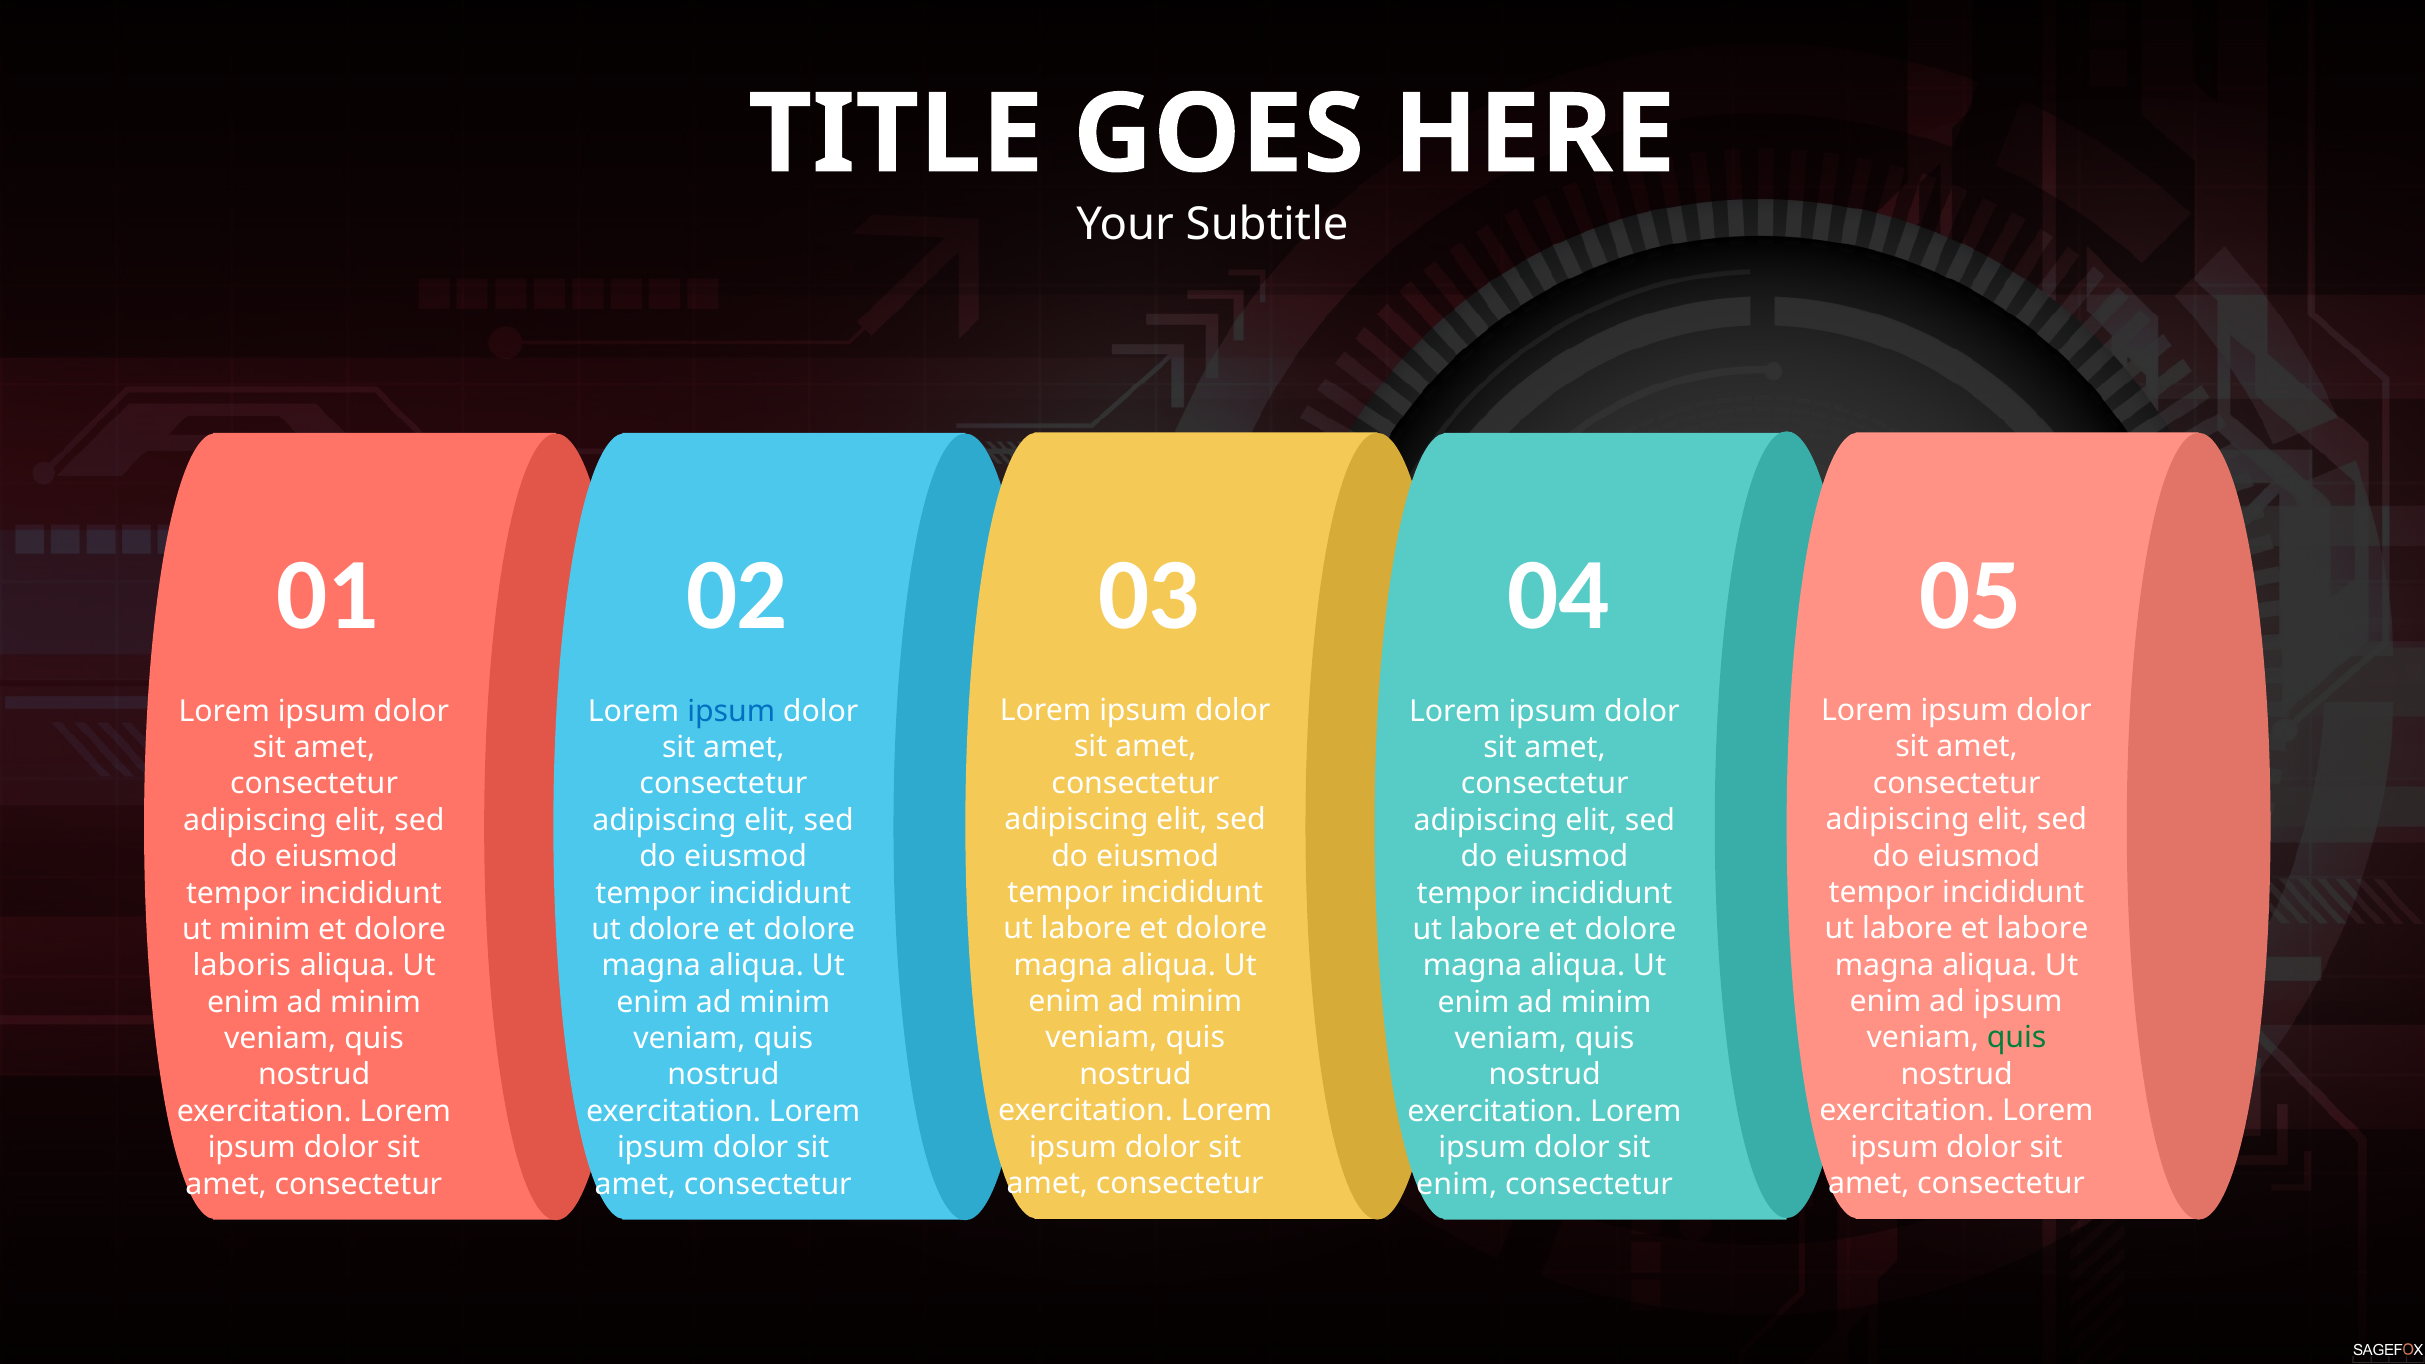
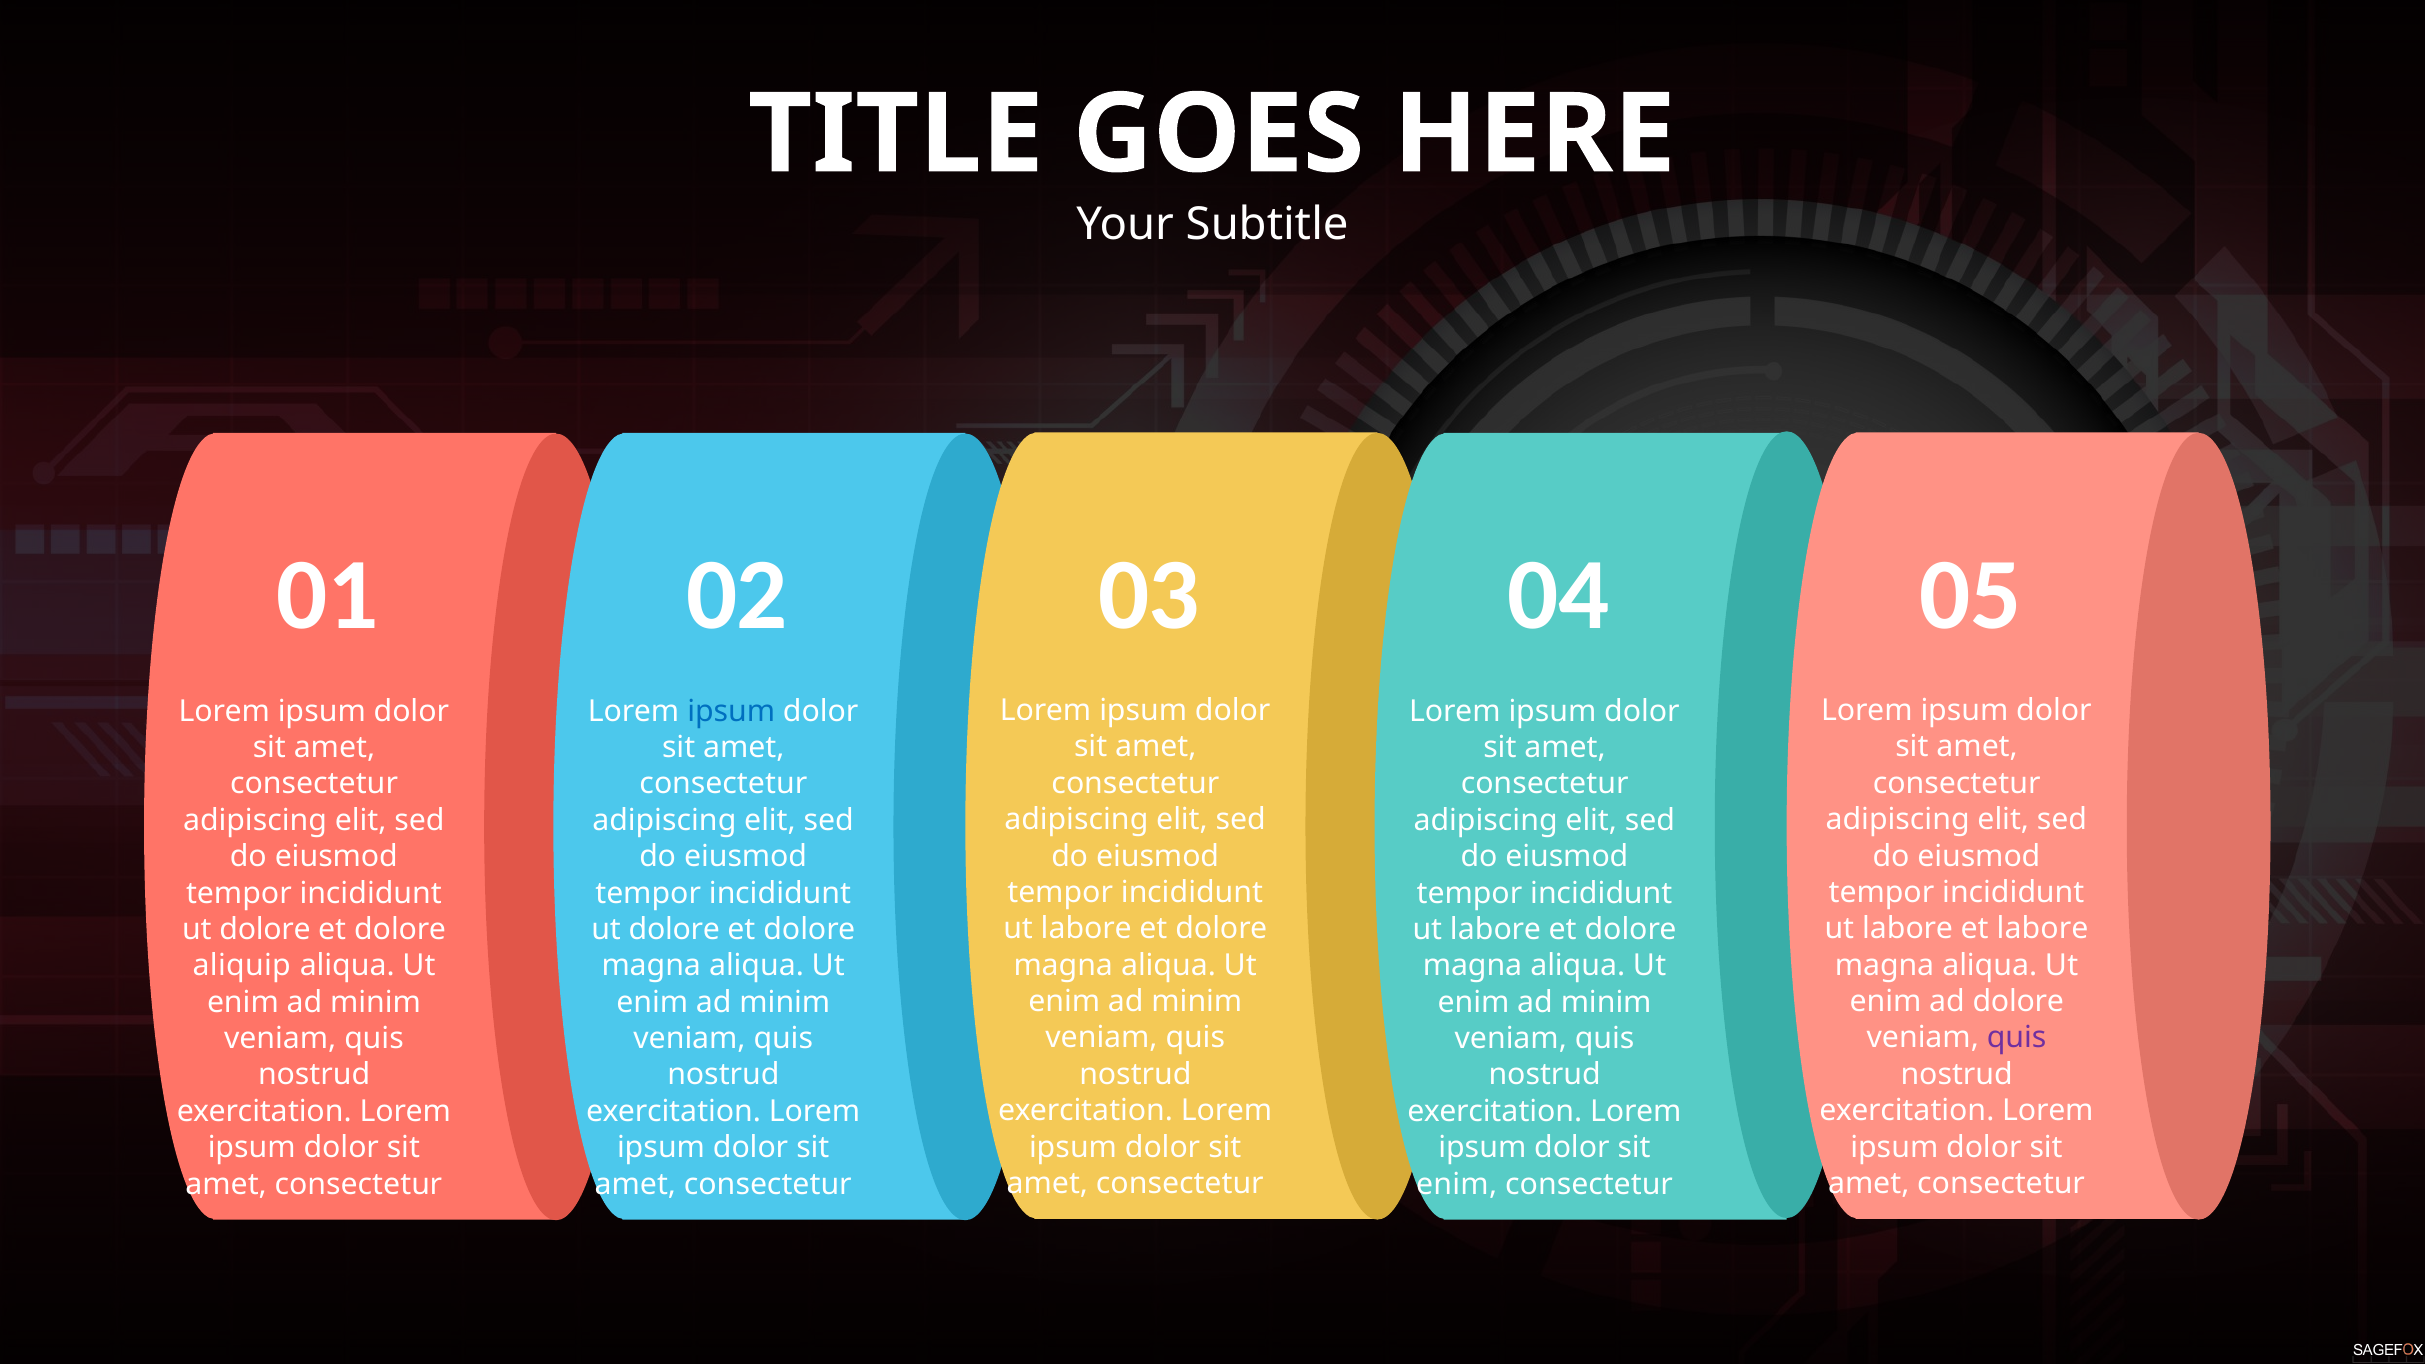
minim: minim -> dolore (265, 929)
laboris: laboris -> aliquip (242, 966)
ad ipsum: ipsum -> dolore (2018, 1002)
quis colour: green -> purple (2017, 1038)
